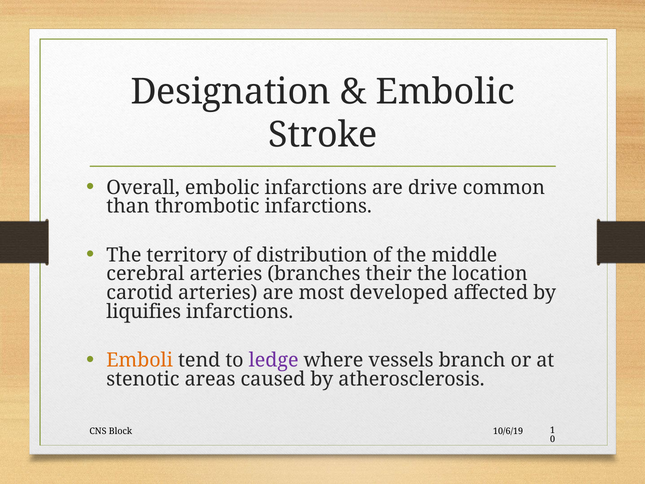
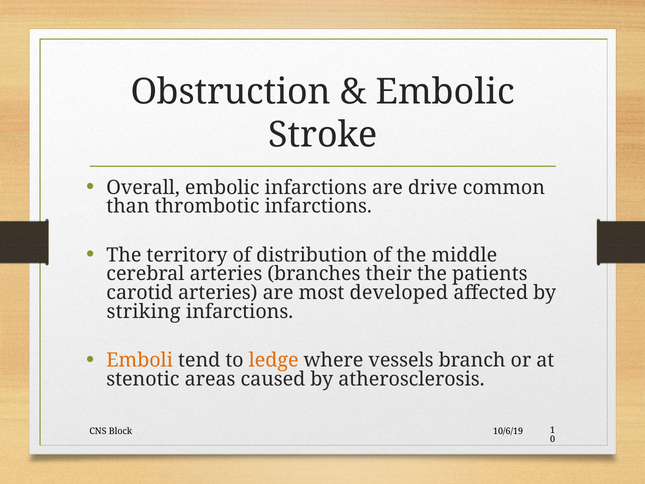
Designation: Designation -> Obstruction (231, 92)
location: location -> patients (490, 274)
liquifies: liquifies -> striking (144, 312)
ledge colour: purple -> orange (274, 360)
